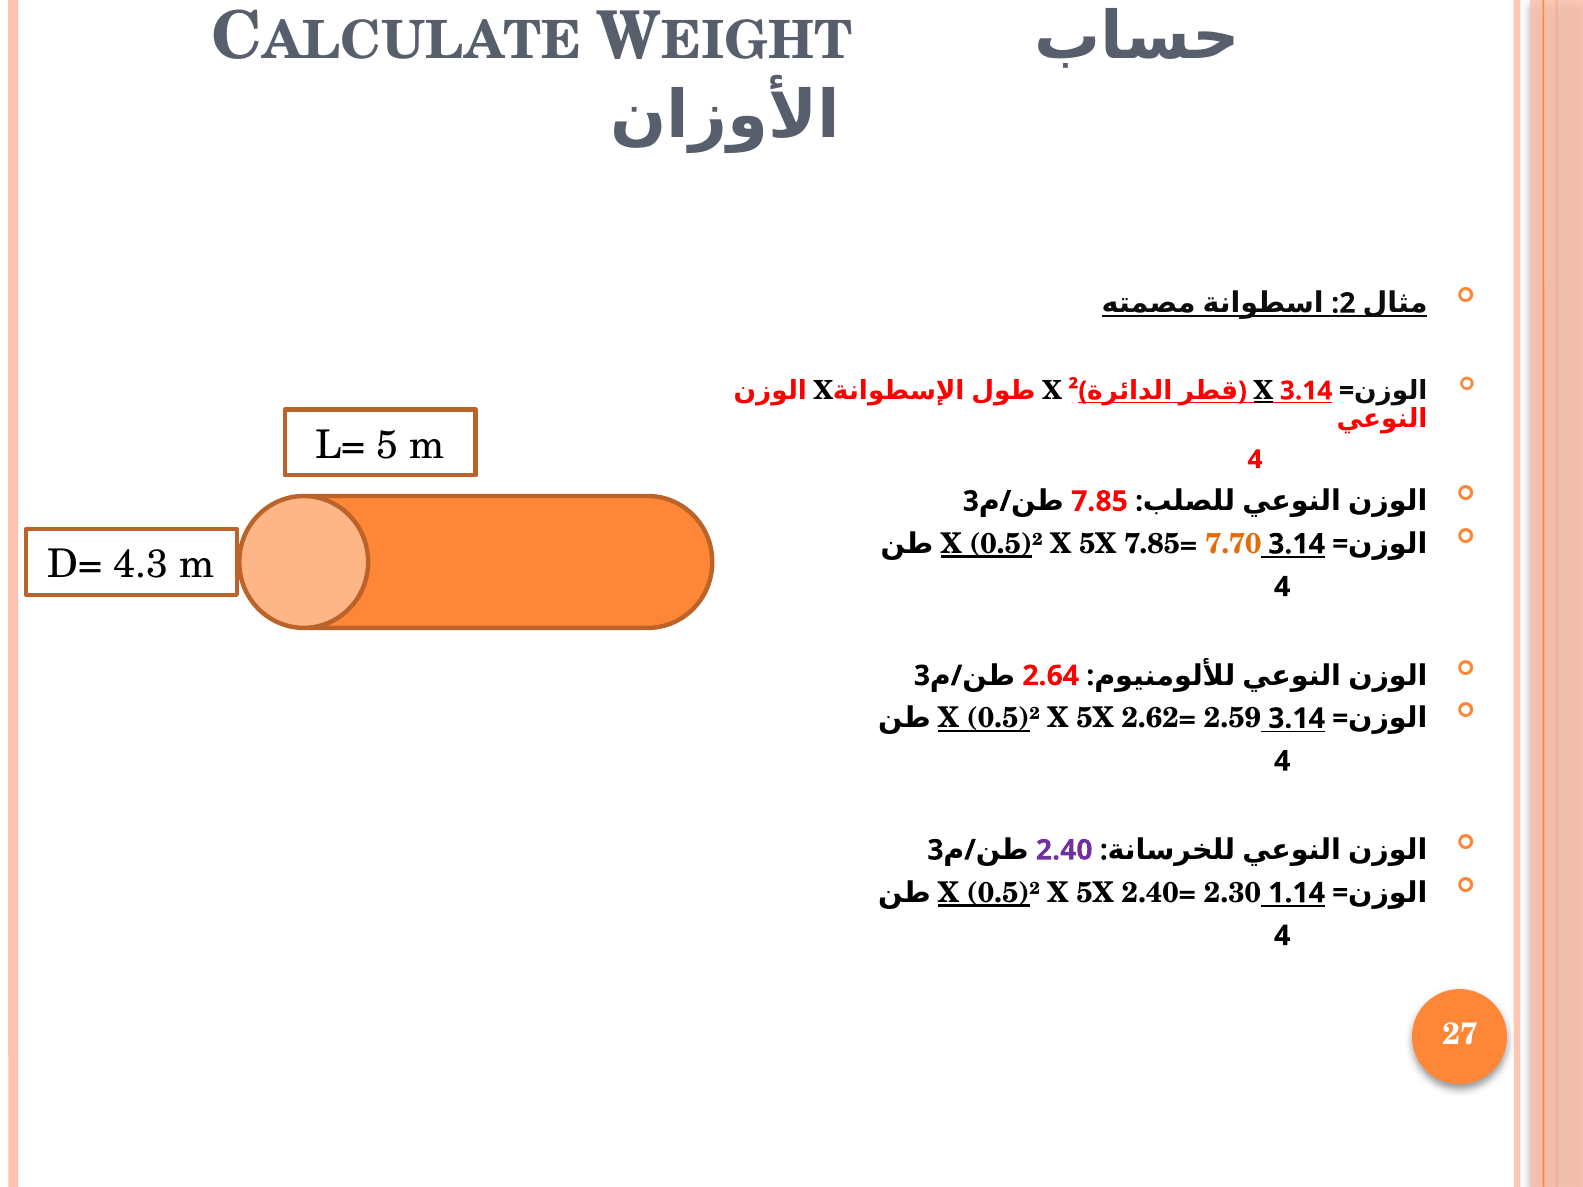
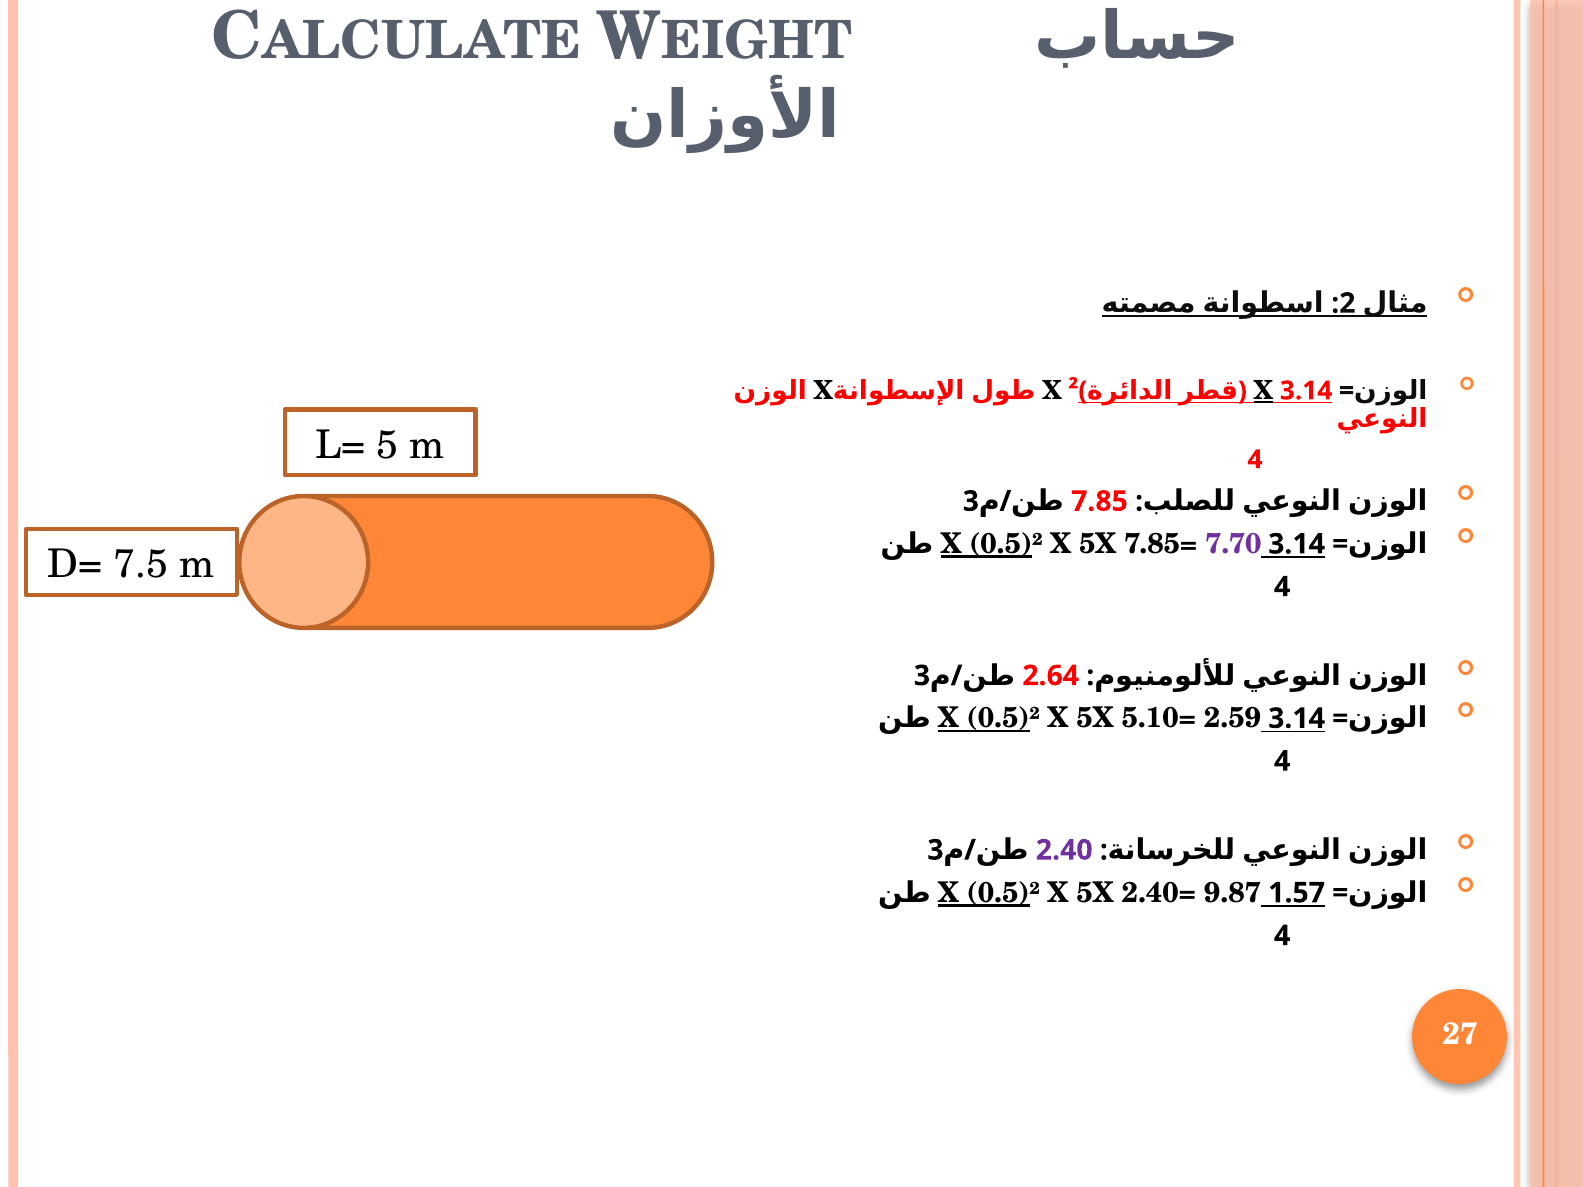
7.70 colour: orange -> purple (1233, 544)
4.3: 4.3 -> 7.5 (141, 565)
2.62=: 2.62= -> 5.10= (1159, 719)
2.30: 2.30 -> 9.87 (1233, 893)
1.14: 1.14 -> 1.57 (1297, 893)
